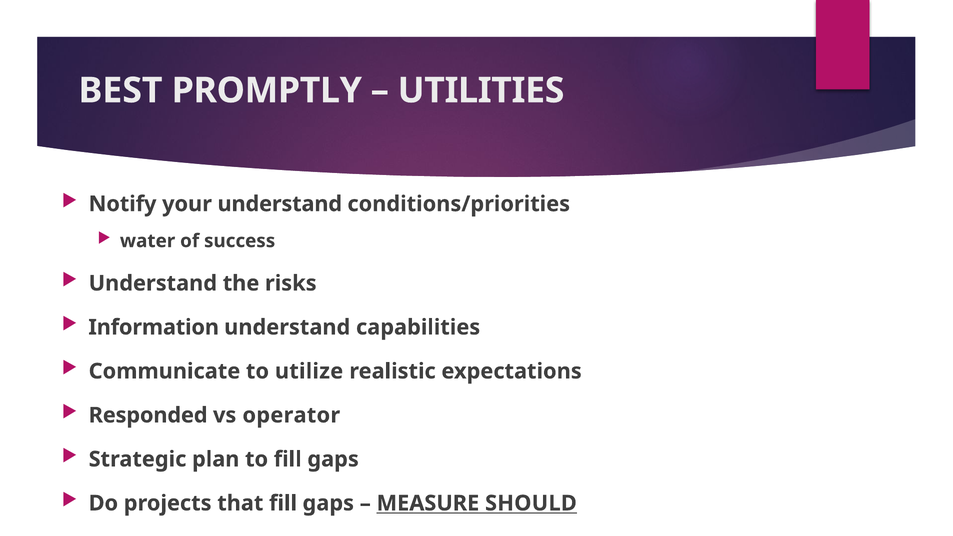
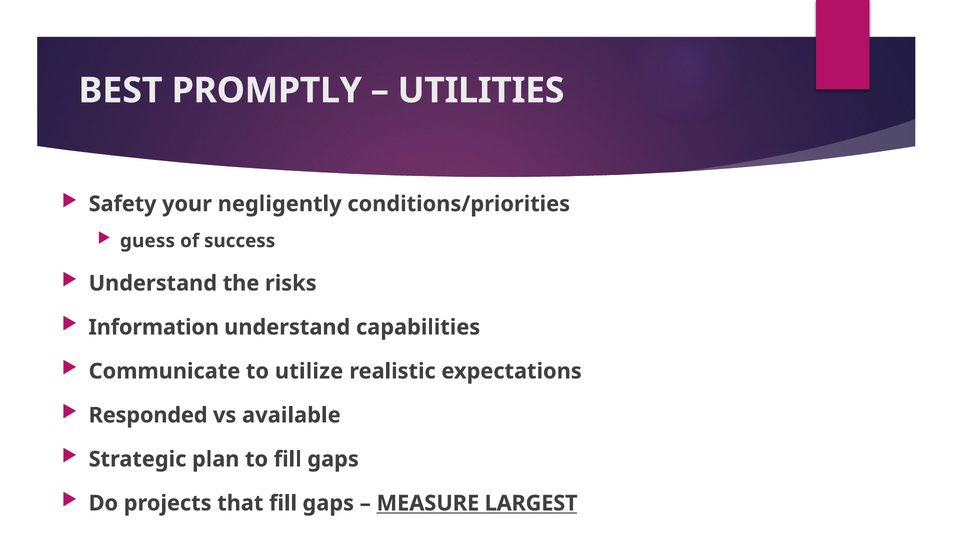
Notify: Notify -> Safety (123, 204)
your understand: understand -> negligently (280, 204)
water: water -> guess (147, 241)
operator: operator -> available (291, 415)
SHOULD: SHOULD -> LARGEST (531, 503)
